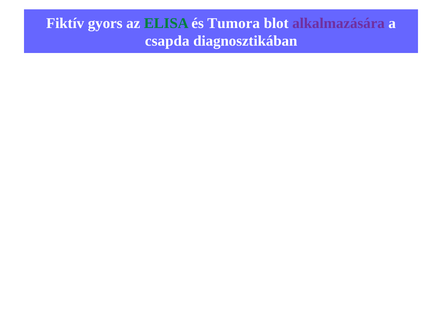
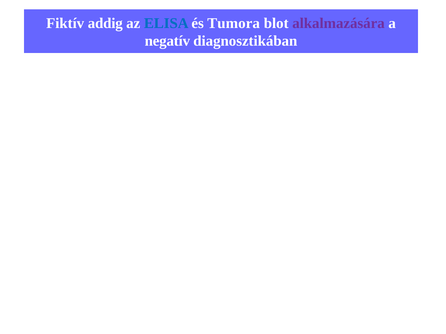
gyors: gyors -> addig (105, 23)
ELISA colour: green -> blue (166, 23)
csapda: csapda -> negatív (167, 41)
